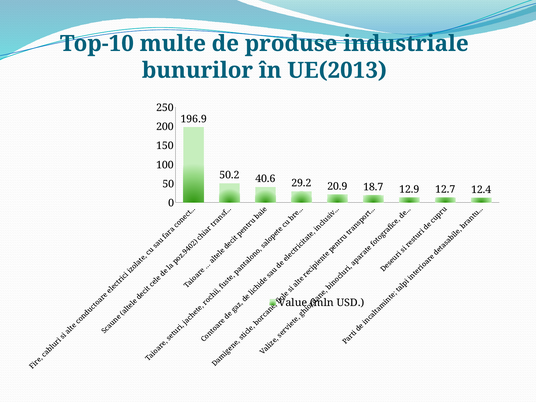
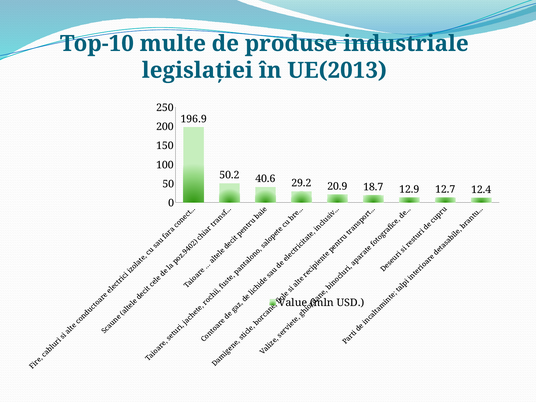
bunurilor: bunurilor -> legislației (197, 70)
